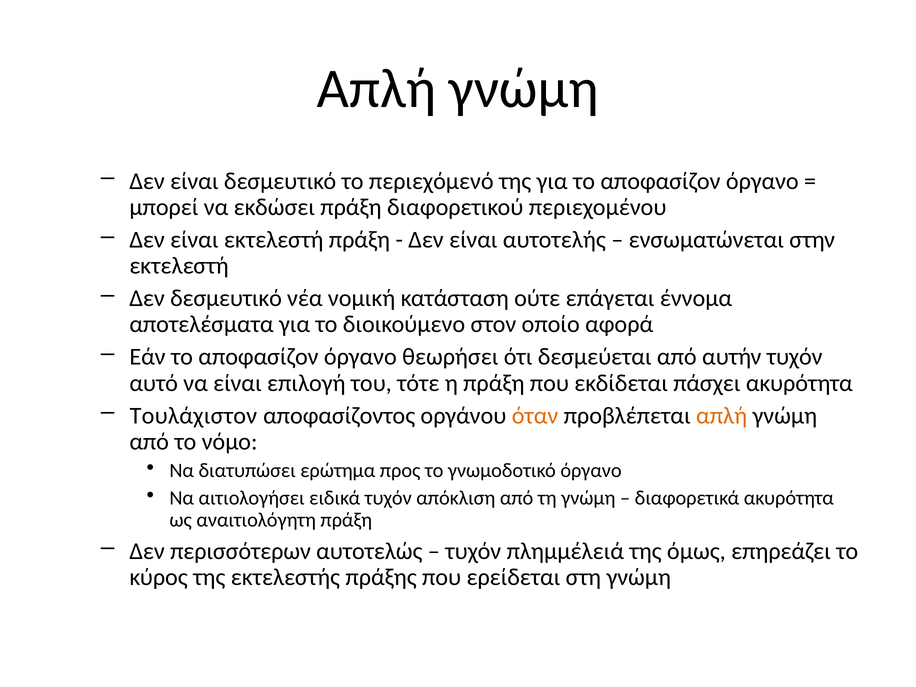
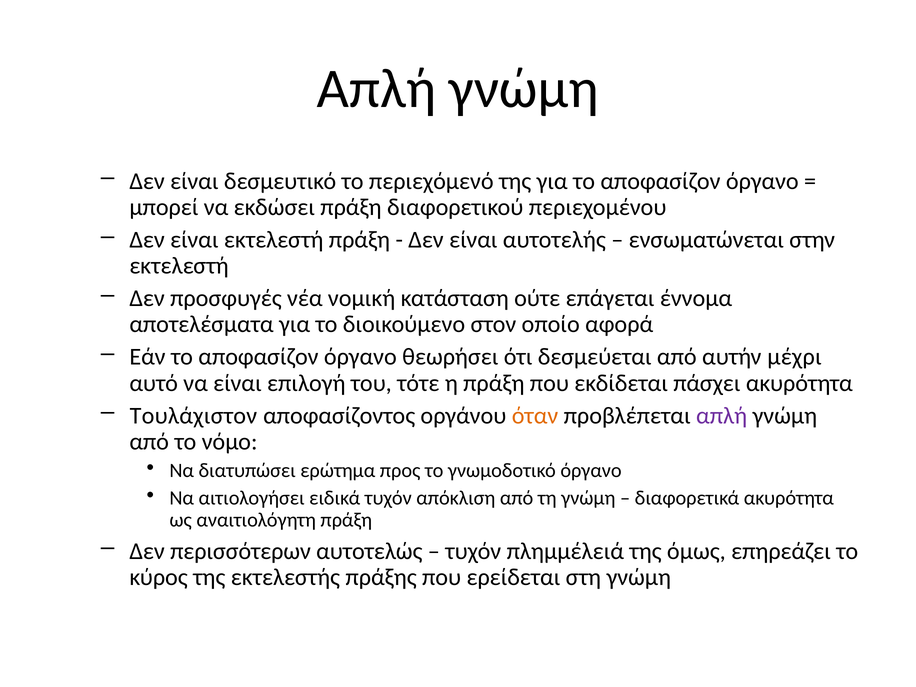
Δεν δεσμευτικό: δεσμευτικό -> προσφυγές (226, 298)
αυτήν τυχόν: τυχόν -> μέχρι (794, 357)
απλή colour: orange -> purple (722, 416)
